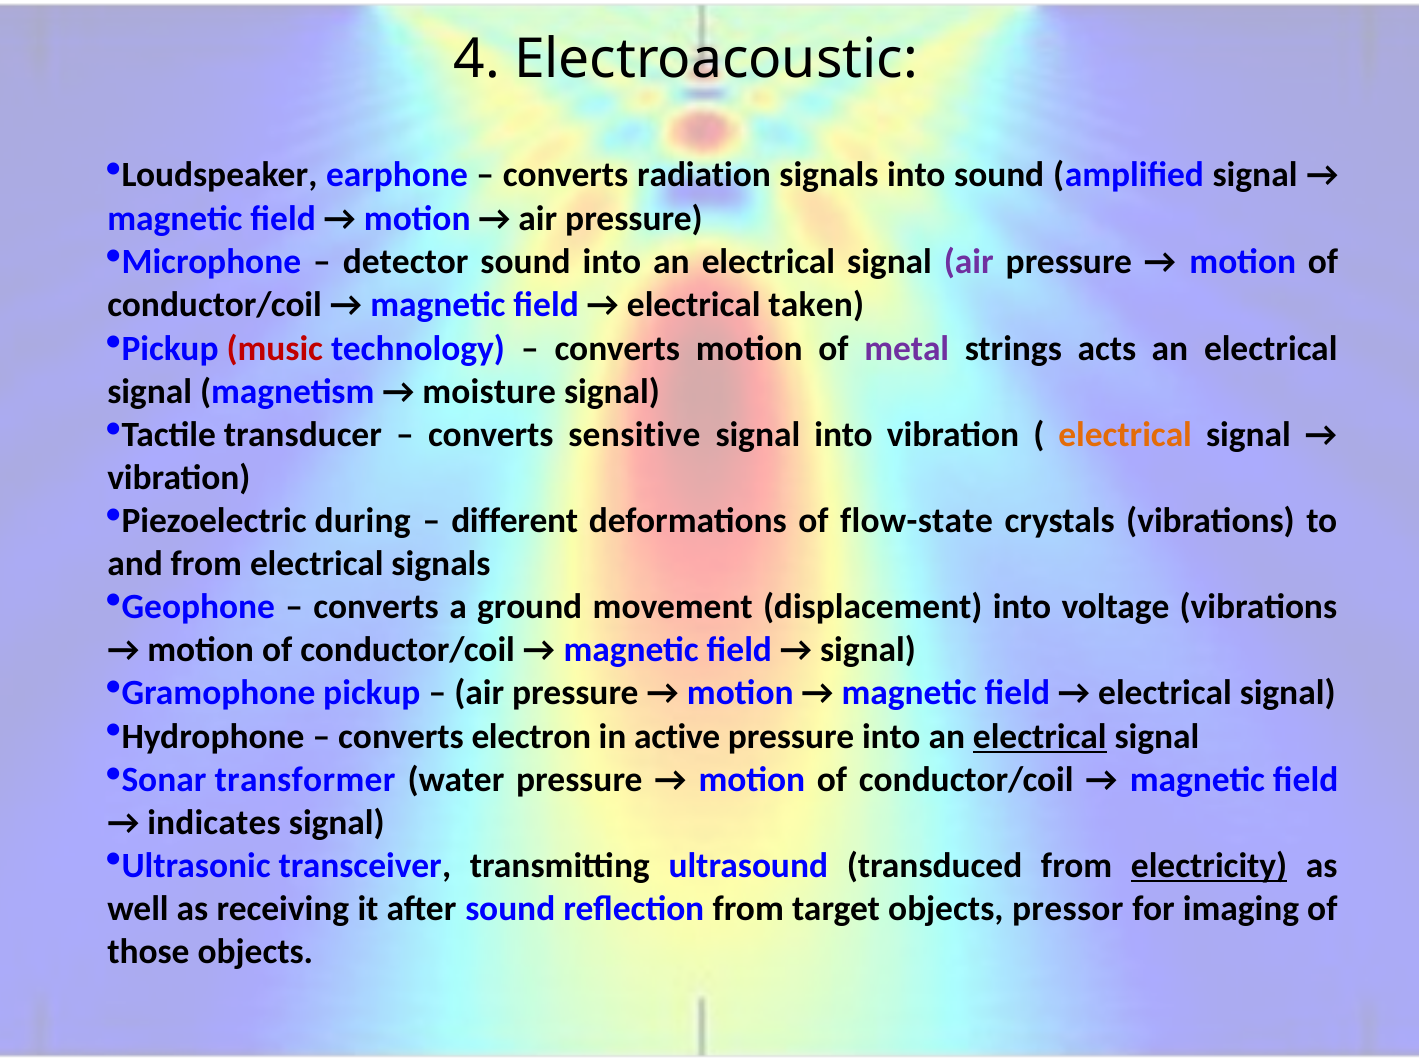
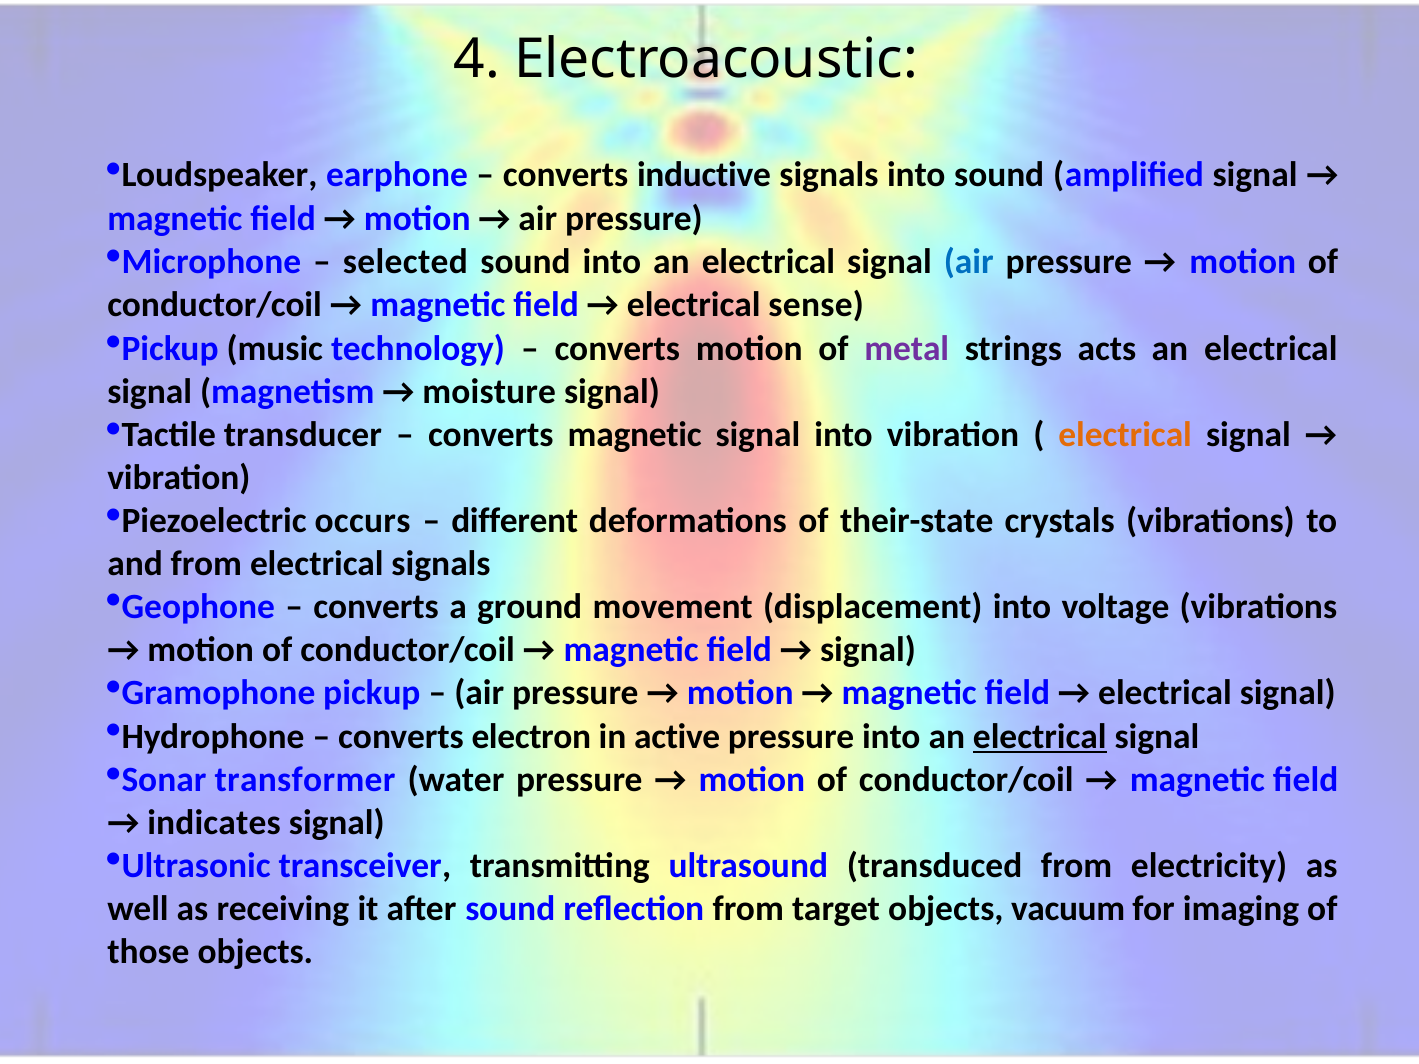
radiation: radiation -> inductive (704, 175)
detector: detector -> selected (405, 262)
air colour: purple -> blue (969, 262)
taken: taken -> sense (816, 305)
music colour: red -> black (275, 348)
converts sensitive: sensitive -> magnetic (635, 435)
during: during -> occurs (363, 521)
flow-state: flow-state -> their-state (917, 521)
electricity underline: present -> none (1209, 866)
pressor: pressor -> vacuum (1068, 909)
